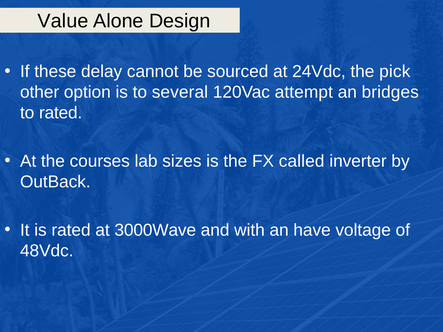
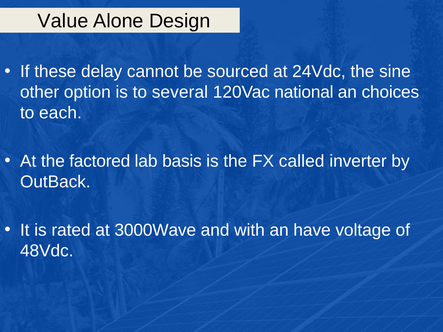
pick: pick -> sine (395, 72)
attempt: attempt -> national (304, 92)
bridges: bridges -> choices (390, 92)
to rated: rated -> each (60, 113)
courses: courses -> factored (100, 161)
sizes: sizes -> basis (182, 161)
